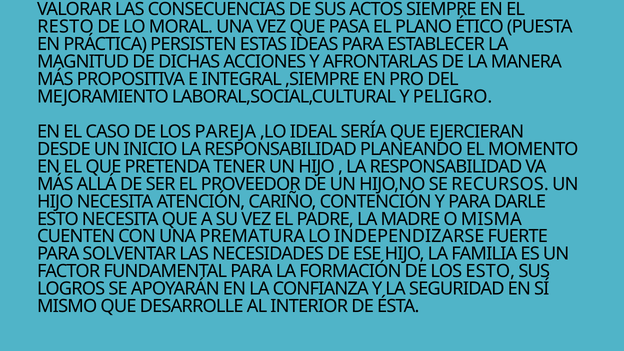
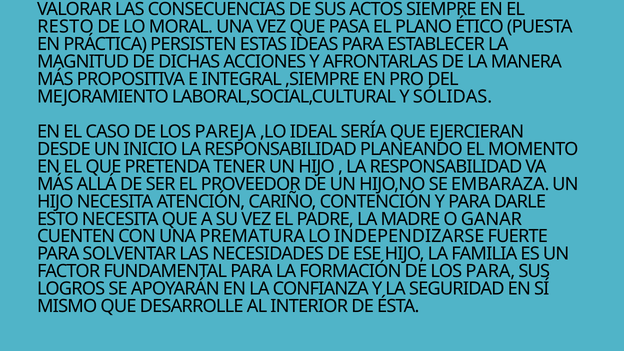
PELIGRO: PELIGRO -> SÓLIDAS (452, 97)
RECURSOS: RECURSOS -> EMBARAZA (500, 184)
MISMA: MISMA -> GANAR (491, 219)
LOS ESTO: ESTO -> PARA (490, 271)
